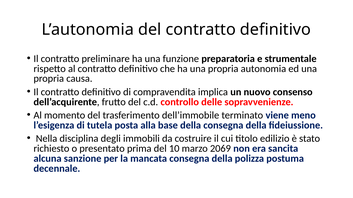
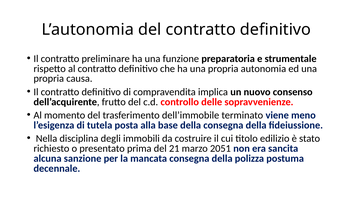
10: 10 -> 21 (174, 149)
2069: 2069 -> 2051 (220, 149)
